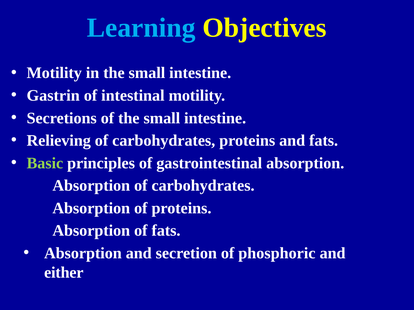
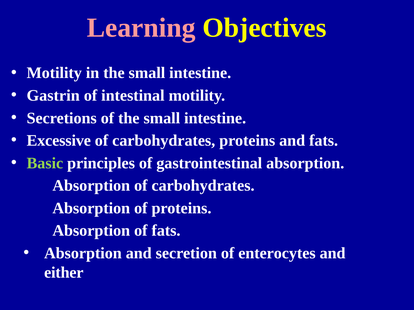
Learning colour: light blue -> pink (141, 28)
Relieving: Relieving -> Excessive (59, 141)
phosphoric: phosphoric -> enterocytes (277, 254)
